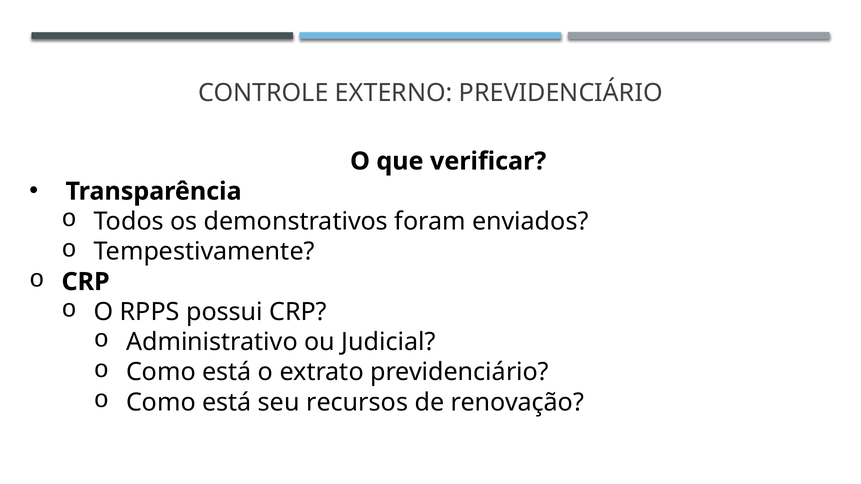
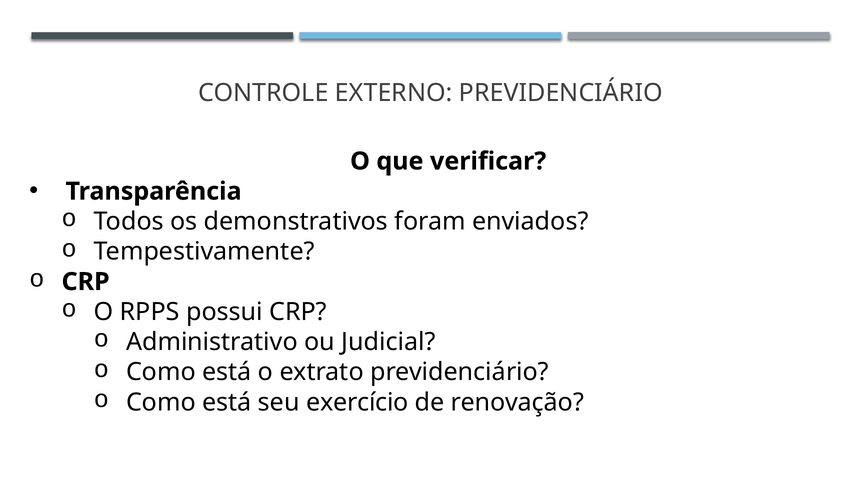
recursos: recursos -> exercício (357, 403)
